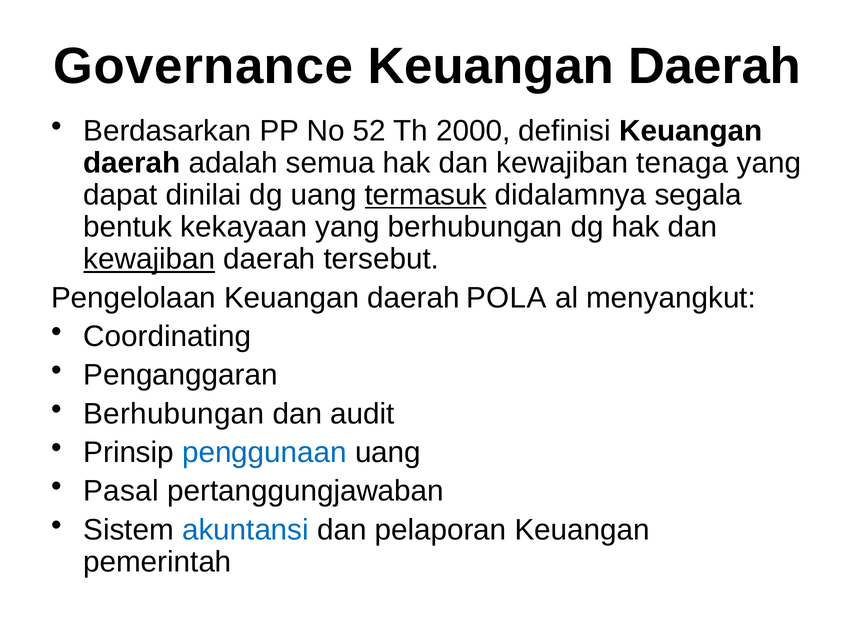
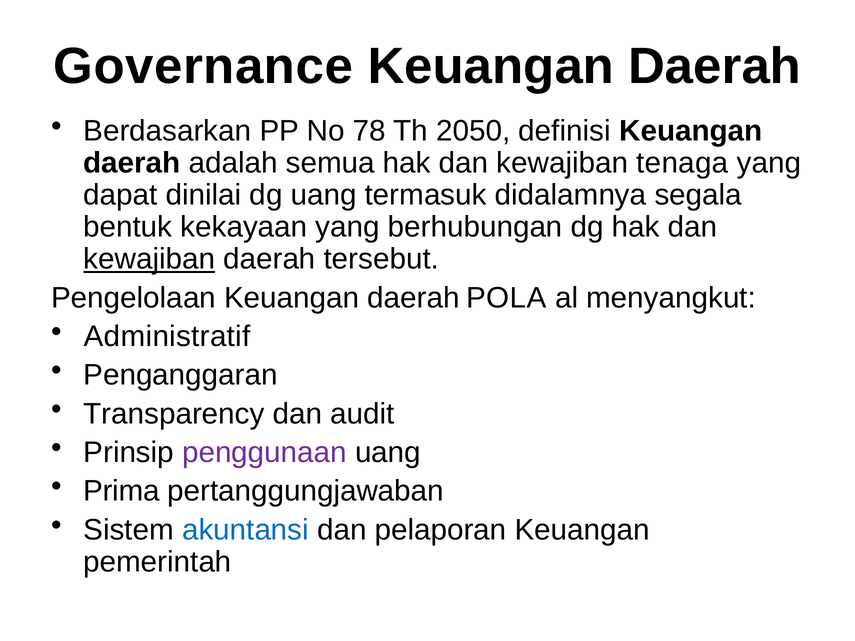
52: 52 -> 78 (369, 131)
2000: 2000 -> 2050 (473, 131)
termasuk underline: present -> none (426, 195)
Coordinating: Coordinating -> Administratif (167, 337)
Berhubungan: Berhubungan -> Transparency (174, 414)
penggunaan colour: blue -> purple (264, 453)
Pasal: Pasal -> Prima (121, 491)
